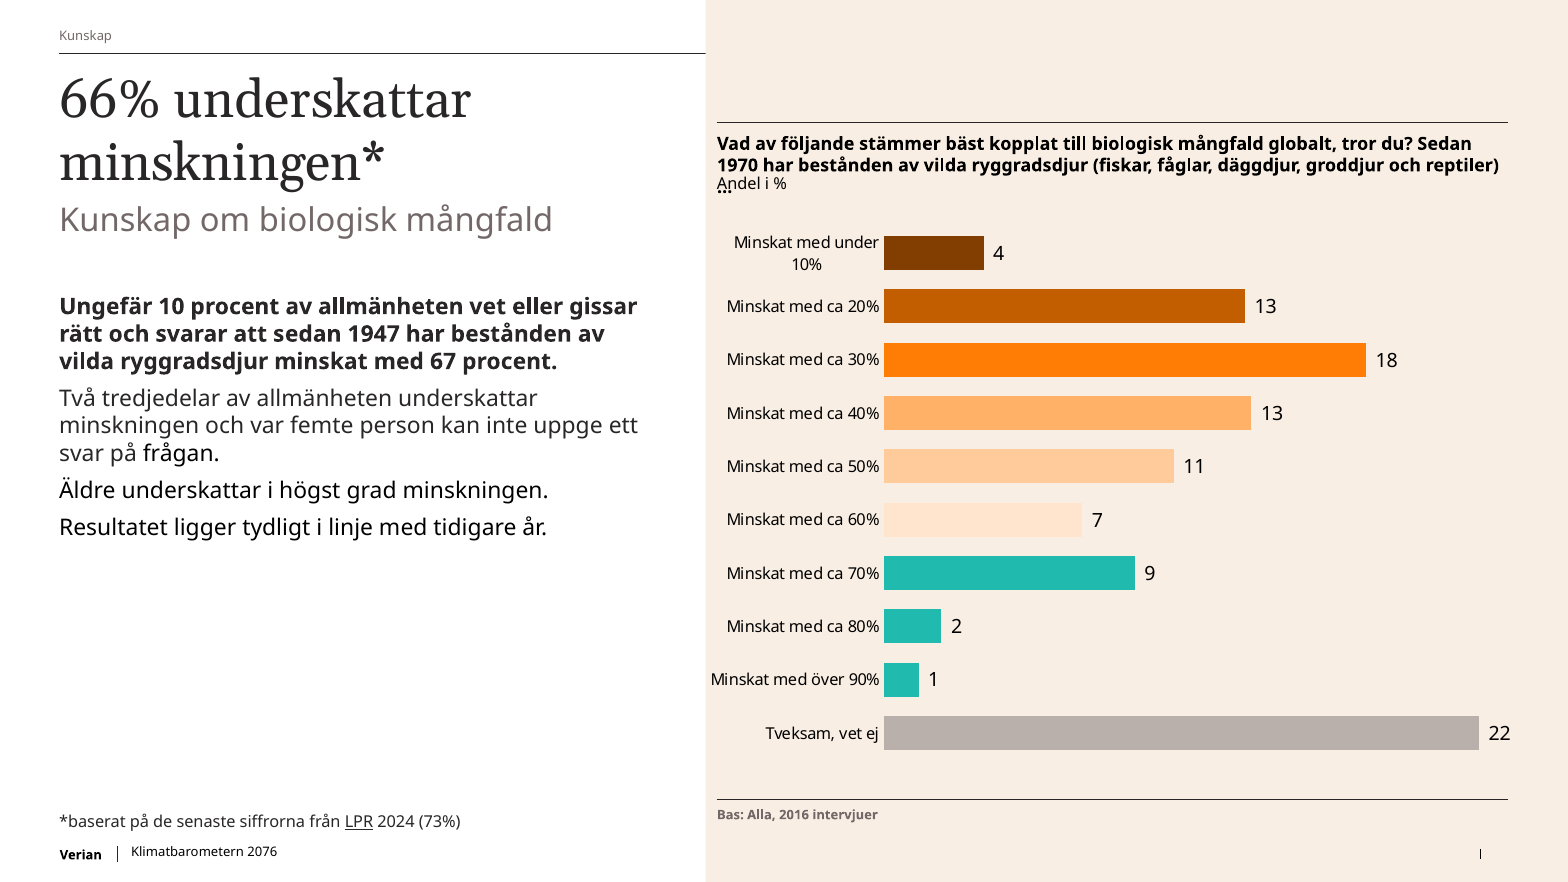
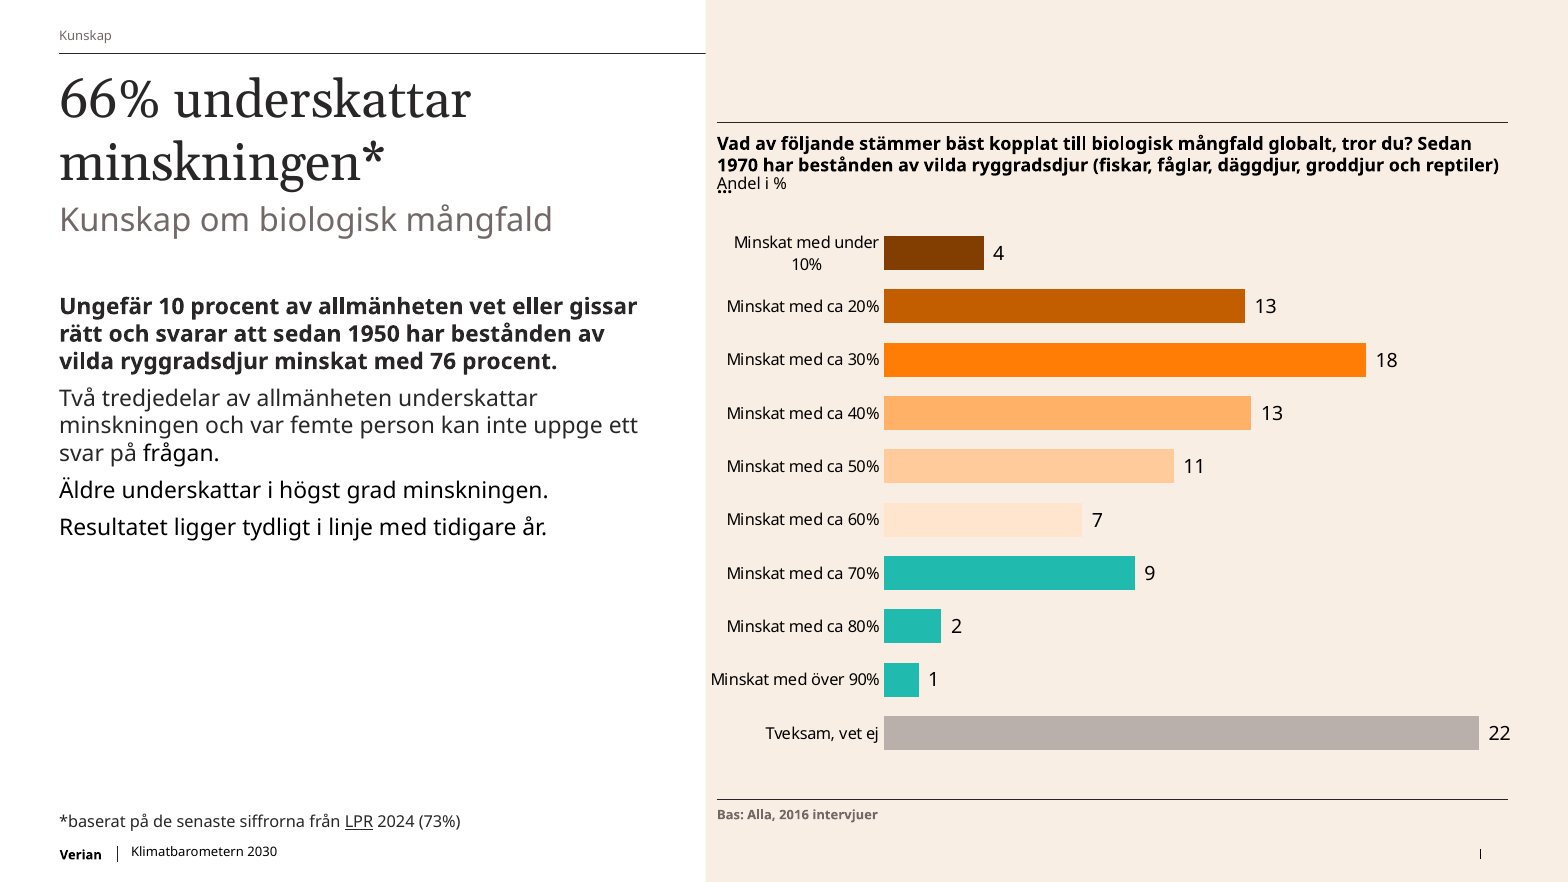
1947: 1947 -> 1950 (374, 334)
67: 67 -> 76 (443, 362)
2076: 2076 -> 2030 (262, 853)
